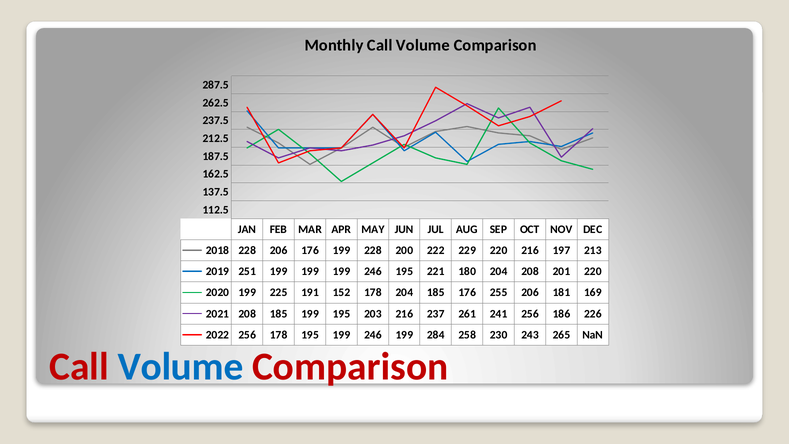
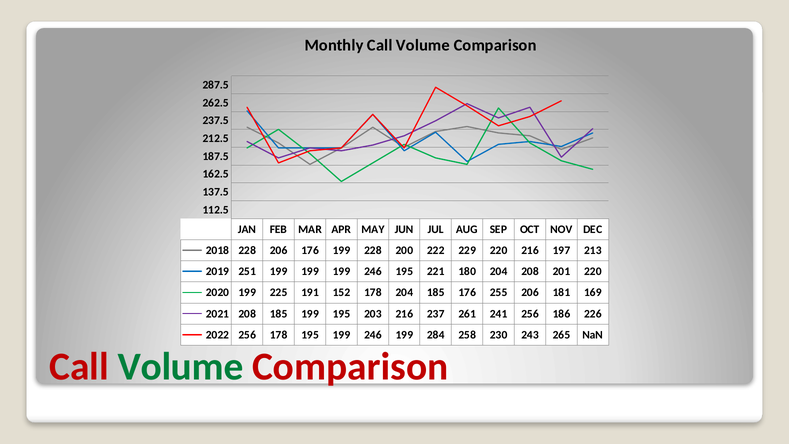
Volume colour: blue -> green (181, 367)
